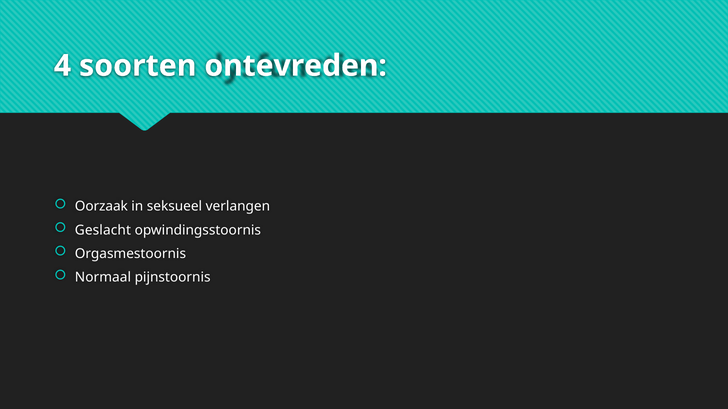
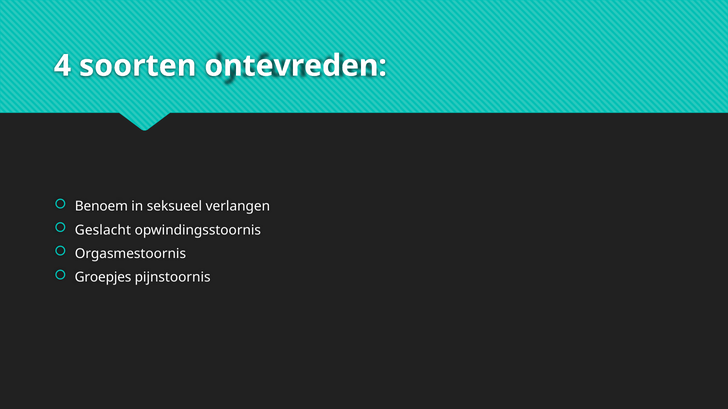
Oorzaak: Oorzaak -> Benoem (101, 207)
Normaal: Normaal -> Groepjes (103, 278)
